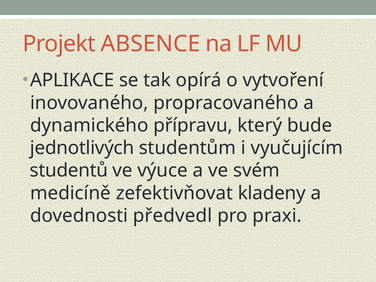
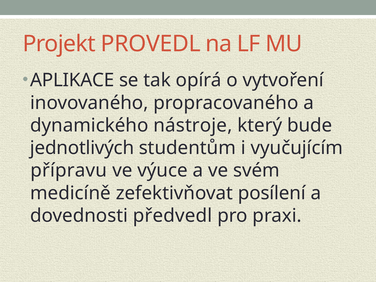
ABSENCE: ABSENCE -> PROVEDL (151, 44)
přípravu: přípravu -> nástroje (193, 125)
studentů: studentů -> přípravu (69, 171)
kladeny: kladeny -> posílení (272, 193)
